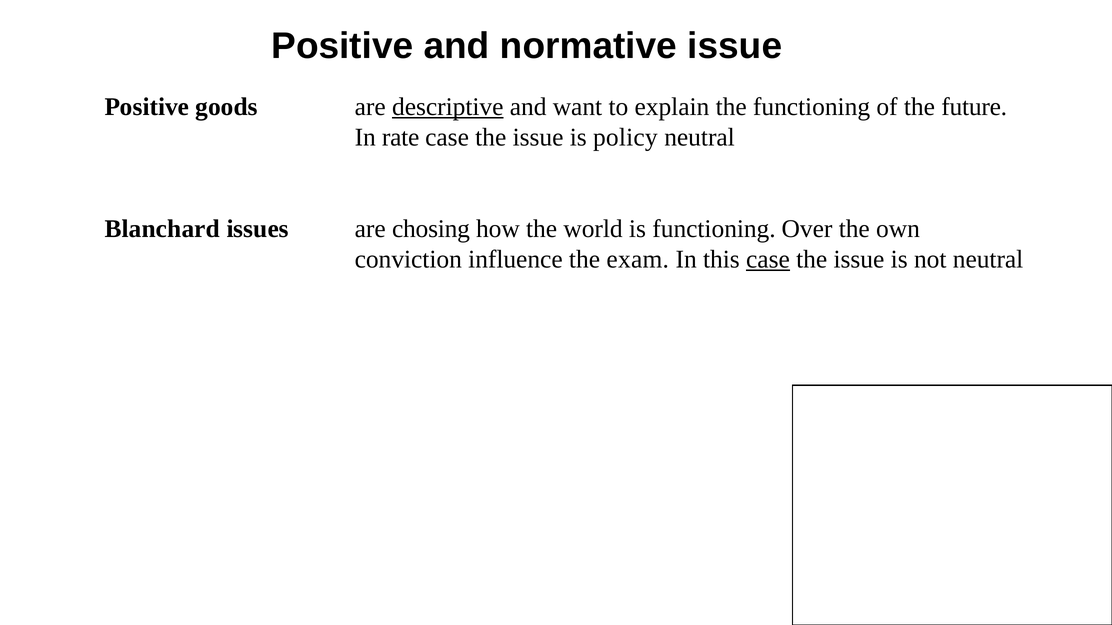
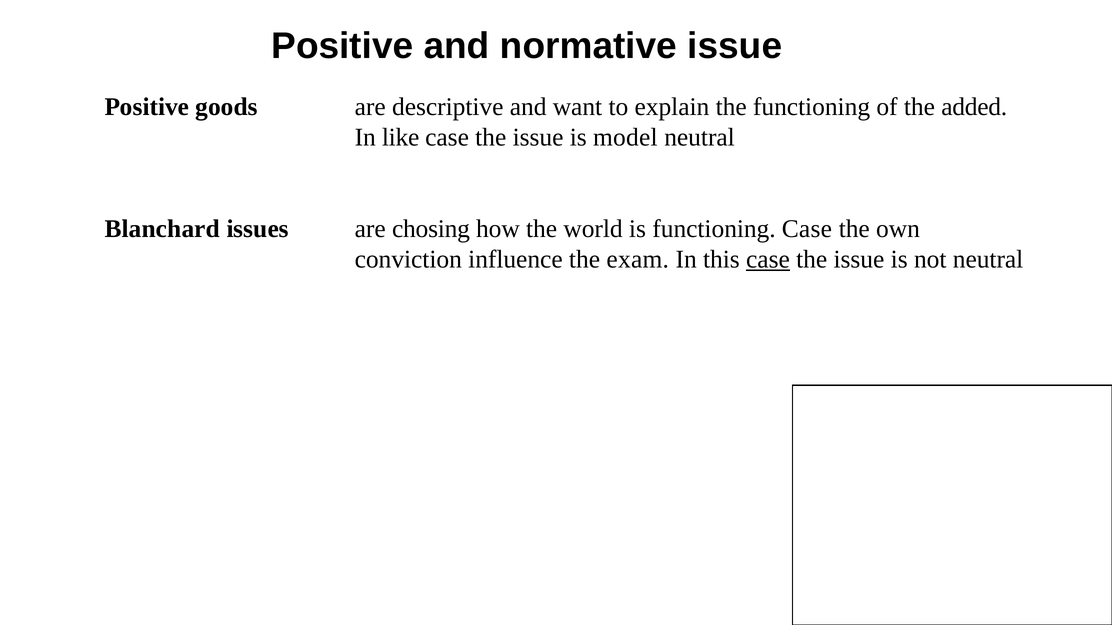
descriptive underline: present -> none (448, 107)
future: future -> added (974, 107)
rate: rate -> like (401, 137)
policy: policy -> model (625, 137)
functioning Over: Over -> Case (807, 229)
